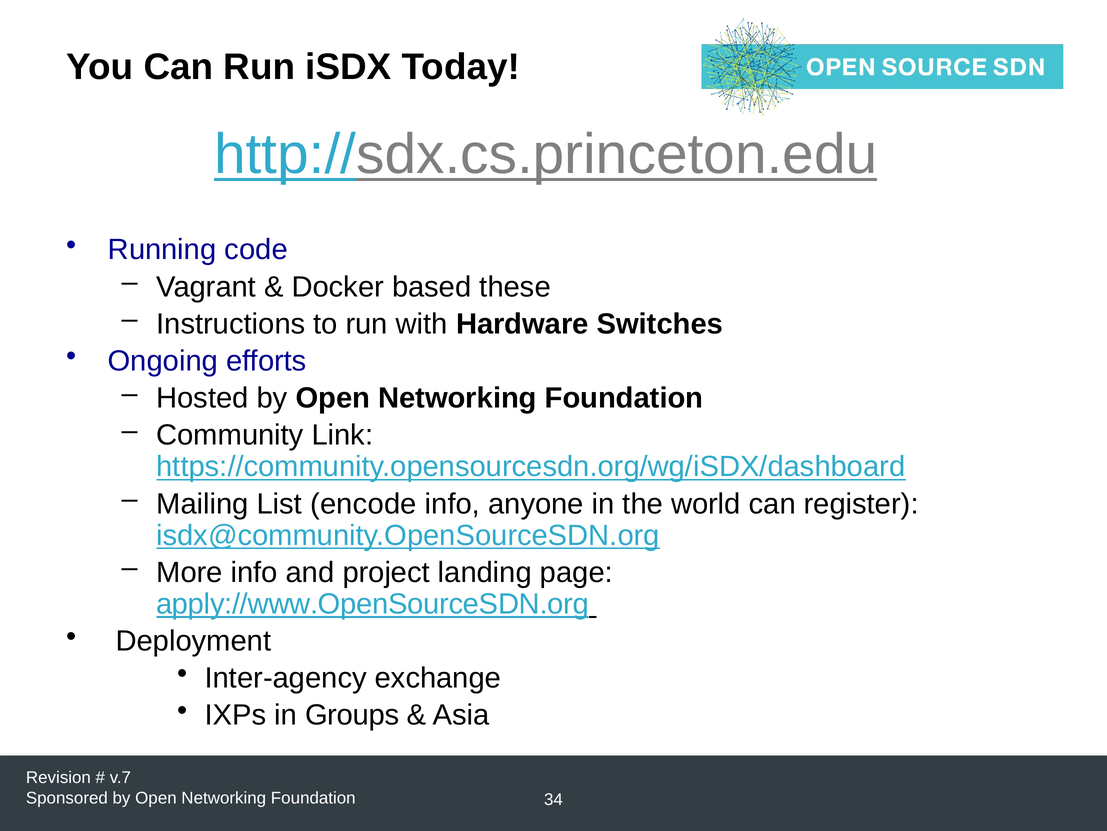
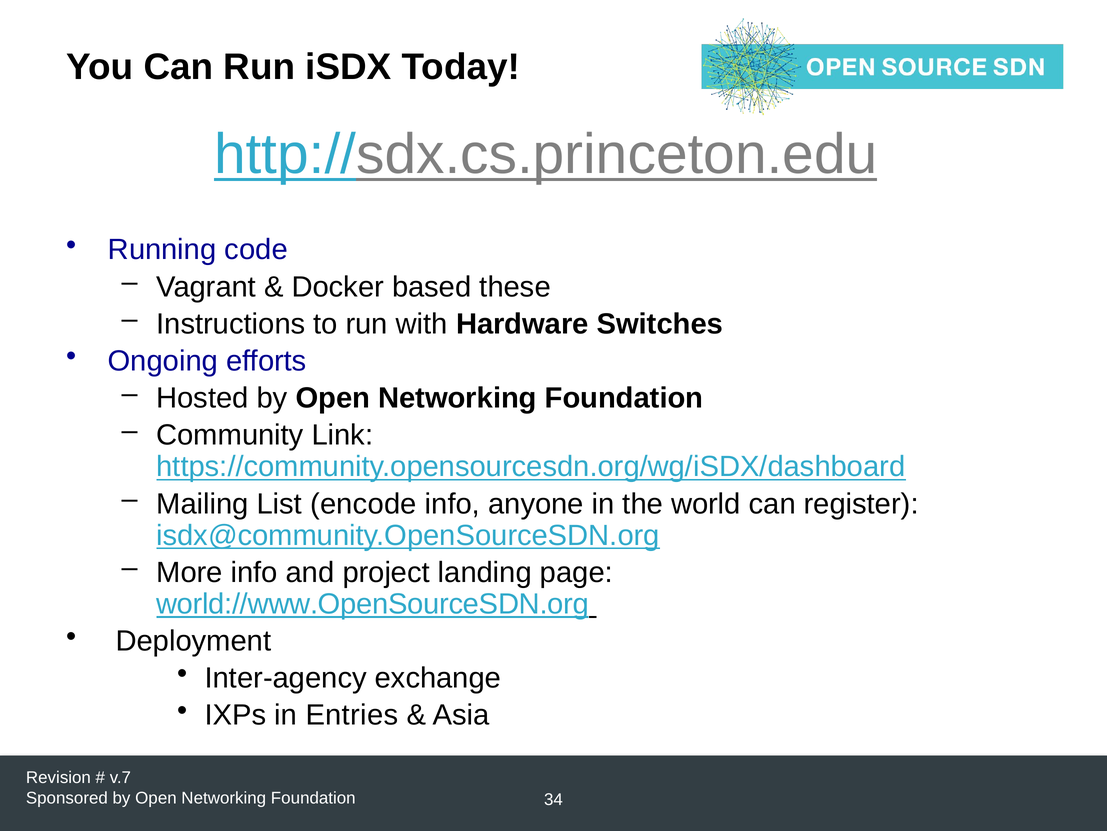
apply://www.OpenSourceSDN.org: apply://www.OpenSourceSDN.org -> world://www.OpenSourceSDN.org (373, 604)
Groups: Groups -> Entries (352, 715)
